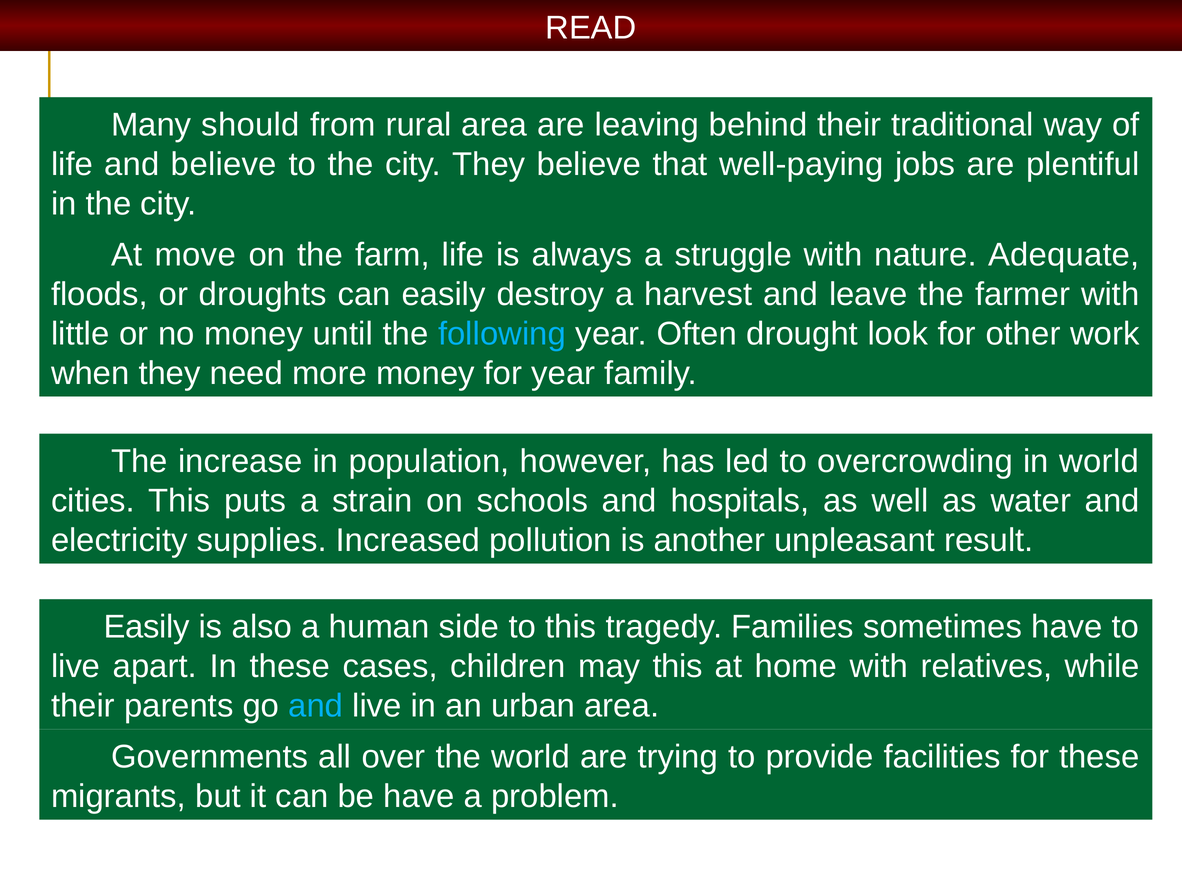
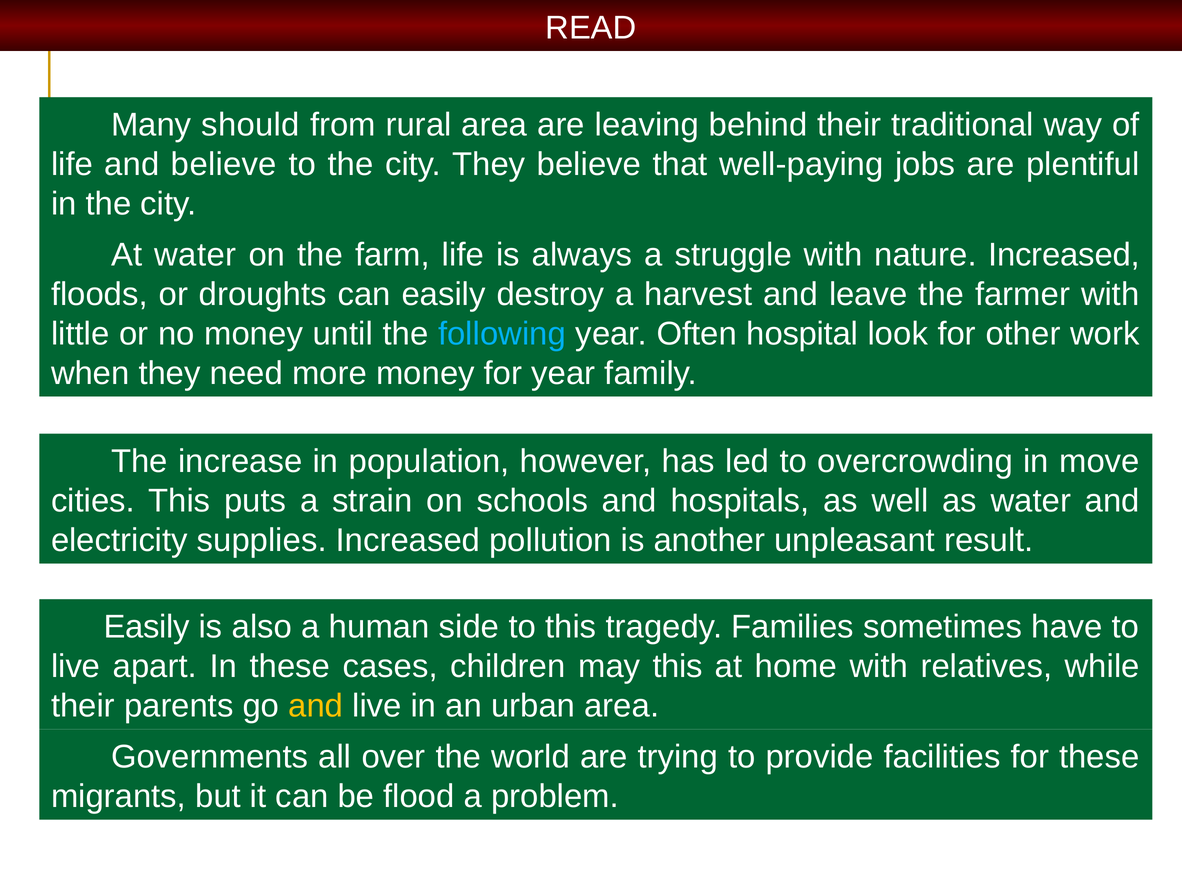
At move: move -> water (195, 255)
nature Adequate: Adequate -> Increased (1064, 255)
drought: drought -> hospital (802, 334)
in world: world -> move (1099, 461)
and colour: light blue -> yellow (316, 705)
be have: have -> flood (419, 796)
